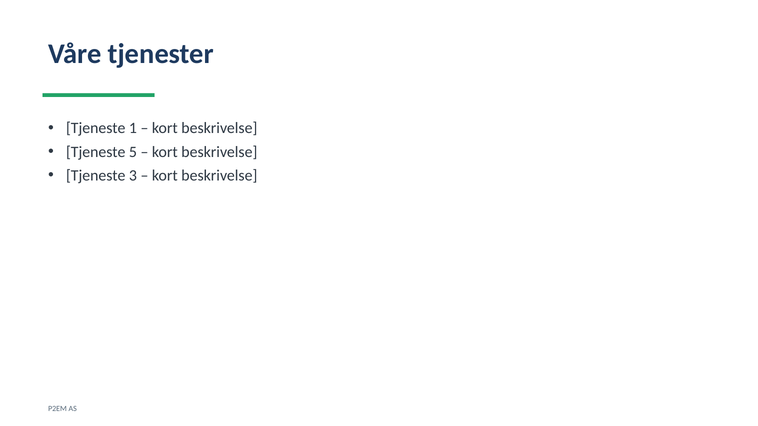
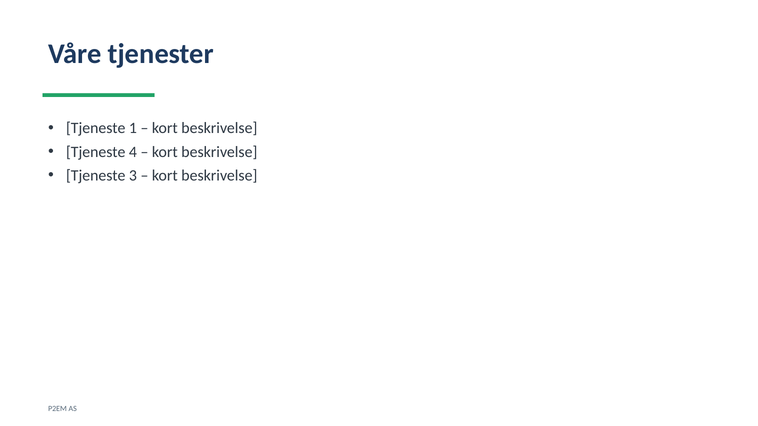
5: 5 -> 4 (133, 152)
